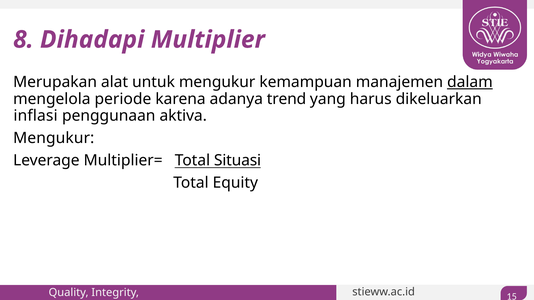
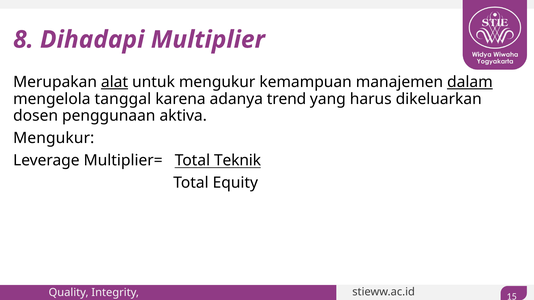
alat underline: none -> present (115, 82)
periode: periode -> tanggal (123, 99)
inflasi: inflasi -> dosen (36, 116)
Situasi: Situasi -> Teknik (238, 161)
